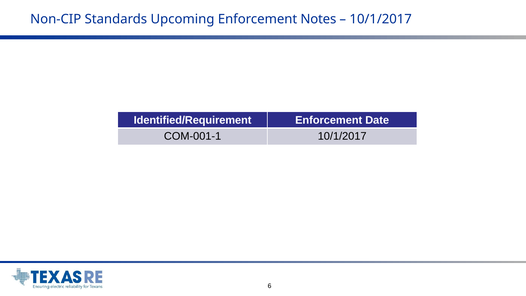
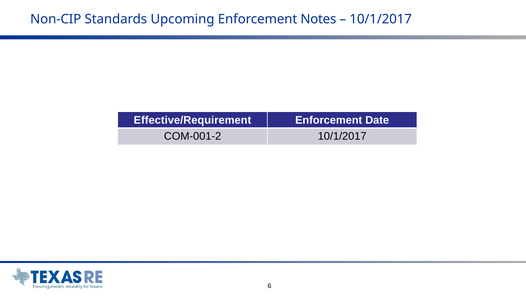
Identified/Requirement: Identified/Requirement -> Effective/Requirement (193, 120)
COM-001-1: COM-001-1 -> COM-001-2 (193, 136)
